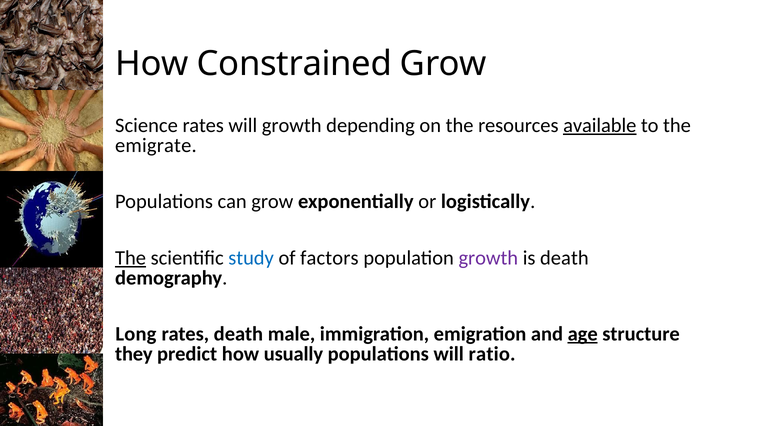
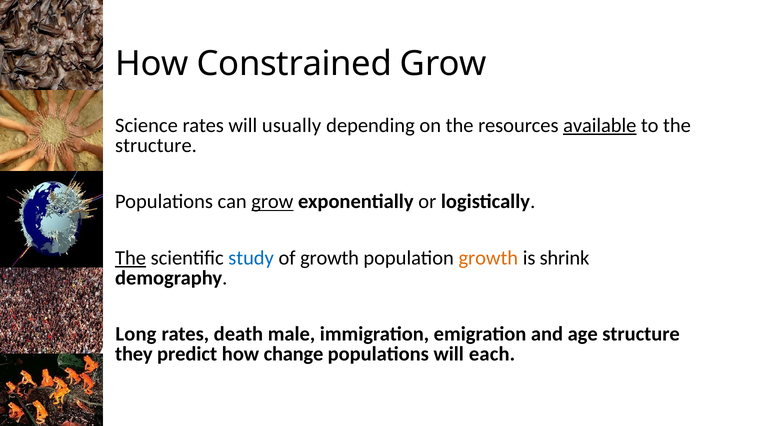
will growth: growth -> usually (292, 125)
emigrate: emigrate -> structure (156, 145)
grow underline: none -> present (272, 201)
of factors: factors -> growth (330, 258)
growth colour: purple -> orange (488, 258)
is death: death -> shrink (564, 258)
age underline: present -> none (583, 334)
usually: usually -> change (293, 354)
ratio: ratio -> each (492, 354)
